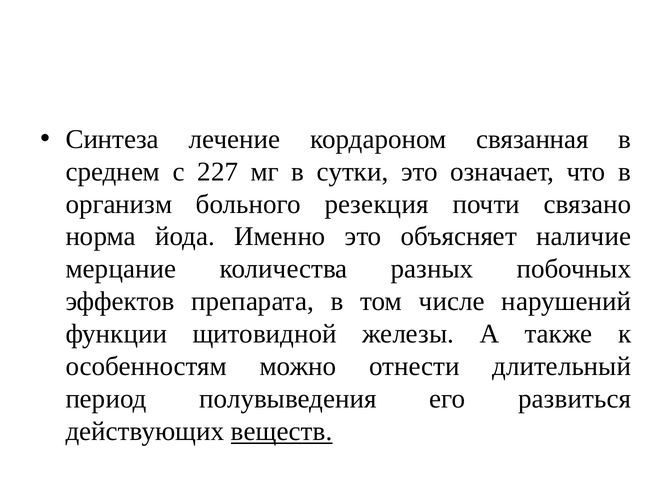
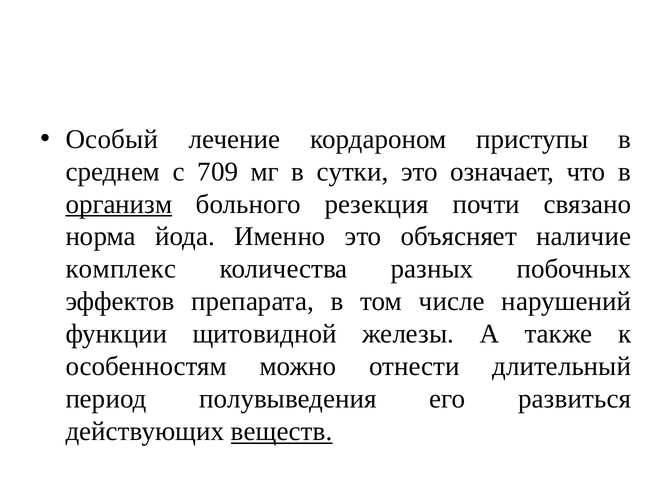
Синтеза: Синтеза -> Особый (112, 139)
связанная: связанная -> приступы (532, 139)
227: 227 -> 709 (218, 172)
организм underline: none -> present (119, 204)
мерцание: мерцание -> комплекс (121, 269)
